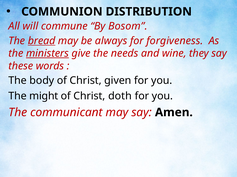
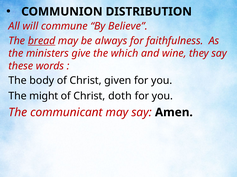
Bosom: Bosom -> Believe (128, 26)
forgiveness: forgiveness -> faithfulness (175, 41)
ministers underline: present -> none (47, 54)
needs: needs -> which (125, 54)
